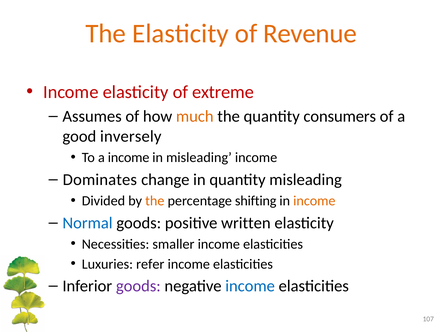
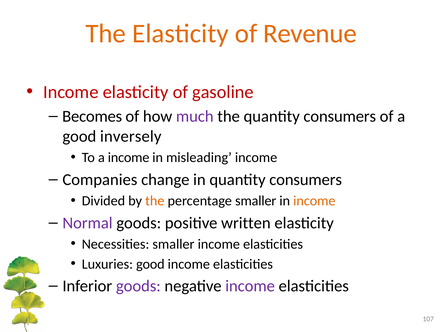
extreme: extreme -> gasoline (223, 92)
Assumes: Assumes -> Becomes (92, 116)
much colour: orange -> purple (195, 116)
Dominates: Dominates -> Companies (100, 179)
in quantity misleading: misleading -> consumers (306, 179)
percentage shifting: shifting -> smaller (256, 201)
Normal colour: blue -> purple (88, 223)
Luxuries refer: refer -> good (150, 264)
income colour: blue -> purple (250, 286)
